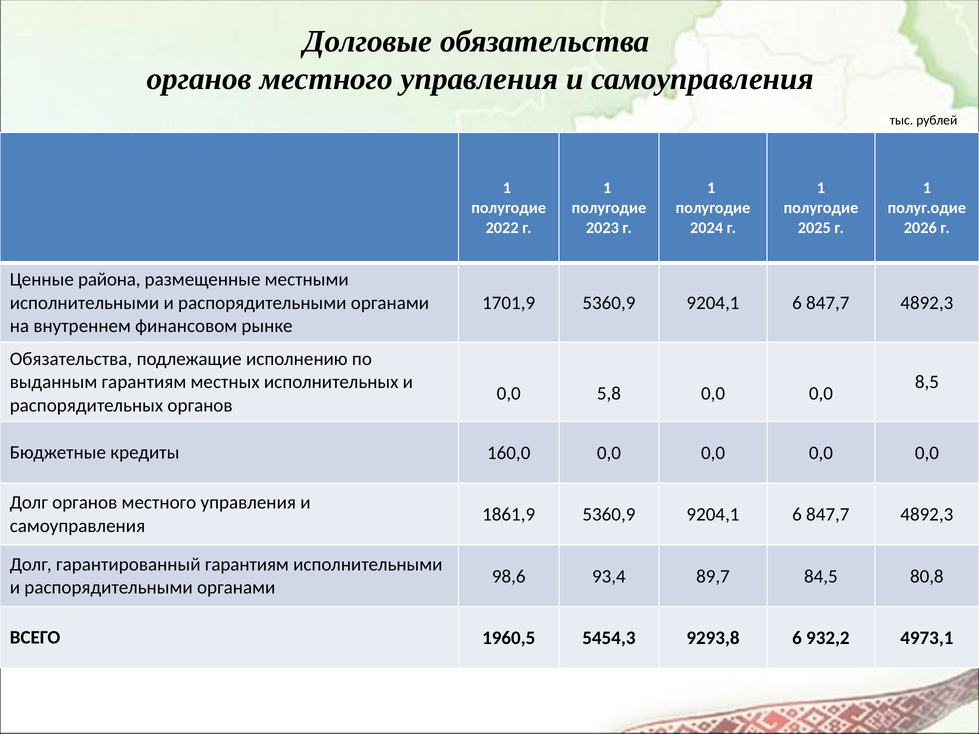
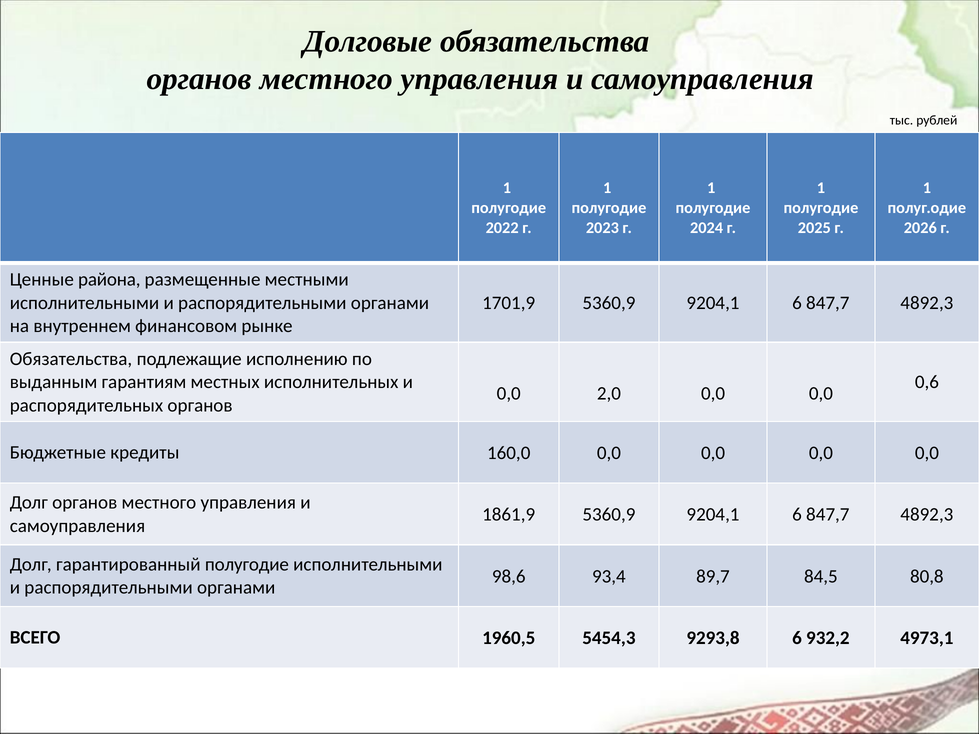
8,5: 8,5 -> 0,6 (927, 382)
5,8: 5,8 -> 2,0 (609, 394)
гарантированный гарантиям: гарантиям -> полугодие (247, 564)
